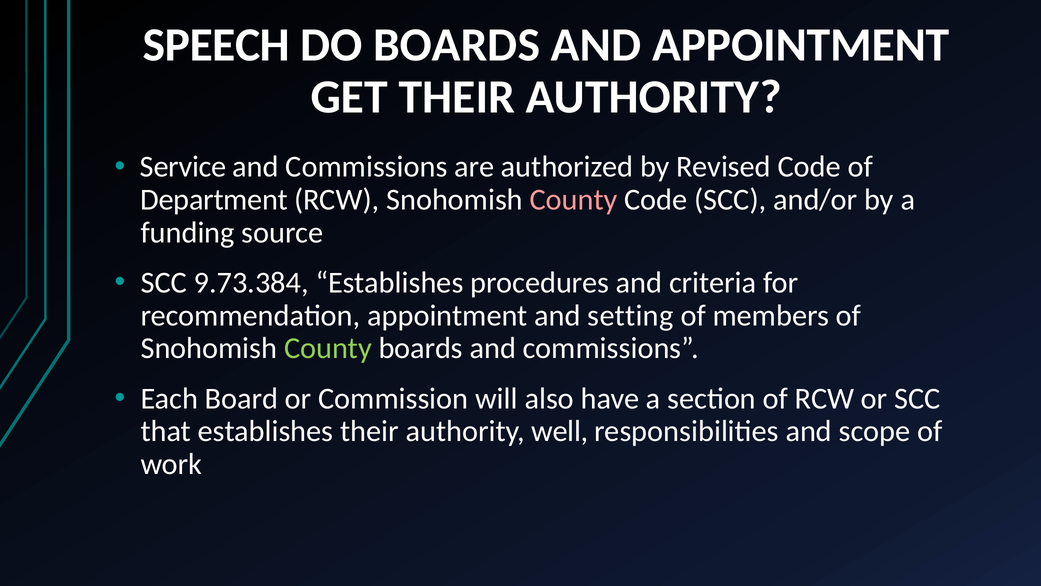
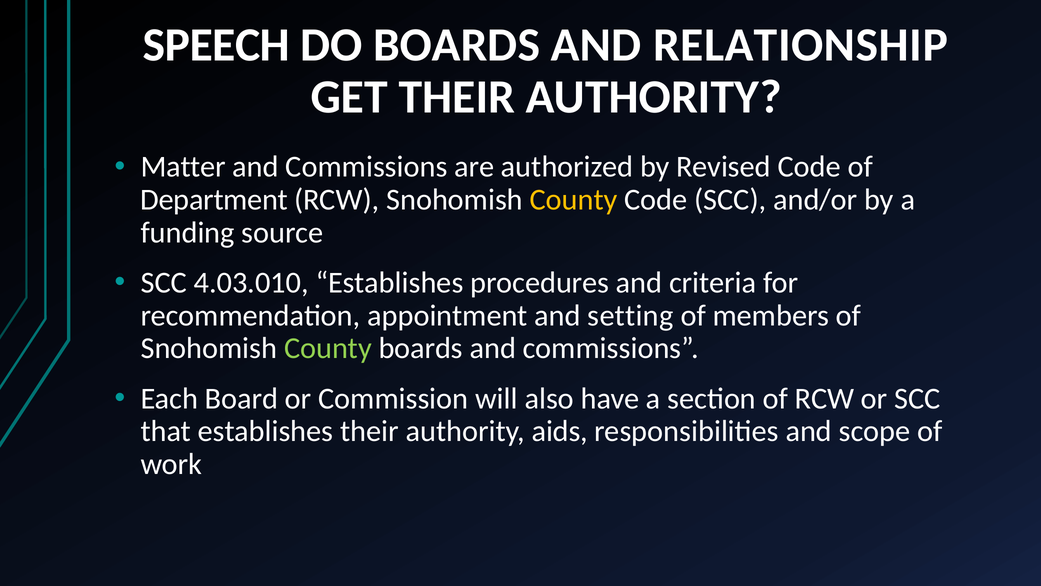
AND APPOINTMENT: APPOINTMENT -> RELATIONSHIP (800, 45)
Service: Service -> Matter (183, 167)
County colour: pink -> yellow (574, 200)
9.73.384: 9.73.384 -> 4.03.010 (251, 283)
well: well -> aids (560, 431)
